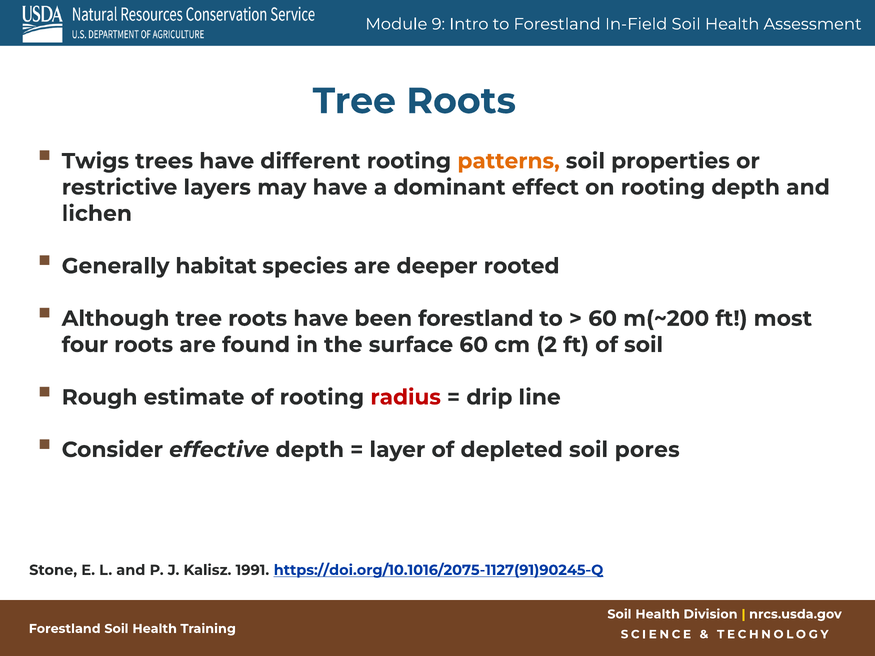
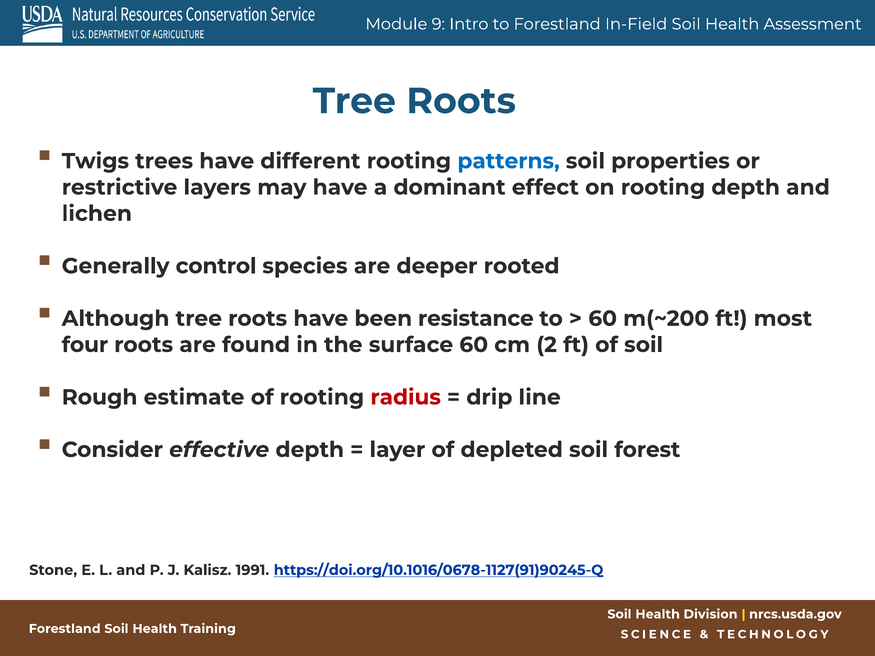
patterns colour: orange -> blue (509, 161)
habitat: habitat -> control (216, 266)
been forestland: forestland -> resistance (476, 319)
pores: pores -> forest (647, 450)
https://doi.org/10.1016/2075-1127(91)90245-Q: https://doi.org/10.1016/2075-1127(91)90245-Q -> https://doi.org/10.1016/0678-1127(91)90245-Q (439, 570)
